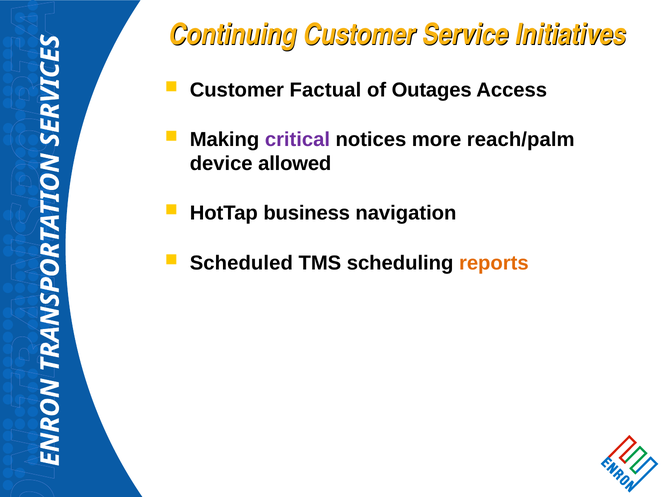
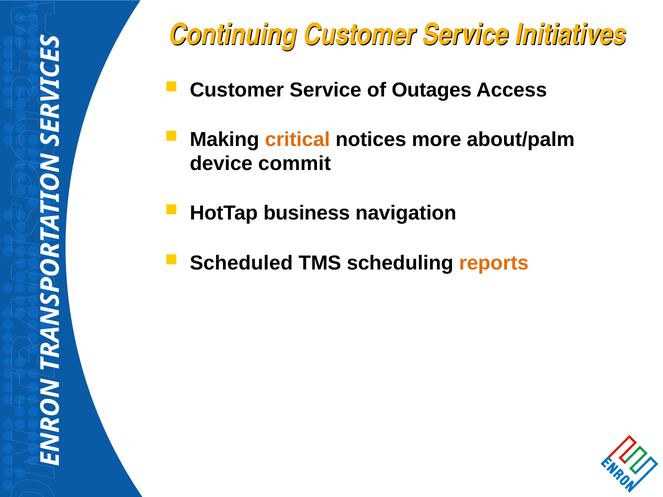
Factual: Factual -> Service (326, 90)
critical colour: purple -> orange (297, 139)
reach/palm: reach/palm -> about/palm (521, 139)
allowed: allowed -> commit (295, 164)
